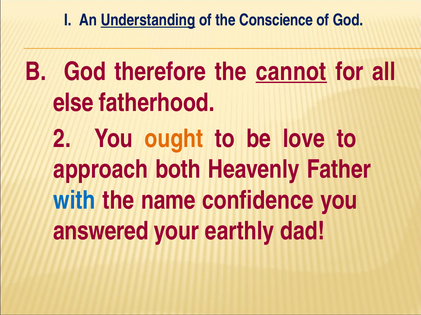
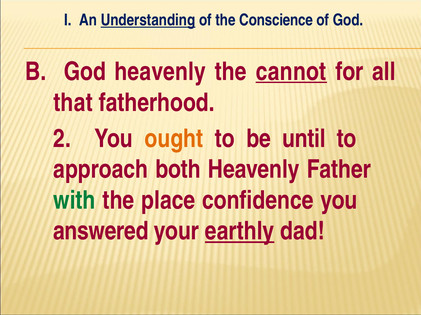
God therefore: therefore -> heavenly (160, 72)
else: else -> that (73, 103)
love: love -> until (304, 139)
with colour: blue -> green (74, 201)
name: name -> place (168, 201)
earthly underline: none -> present (240, 232)
